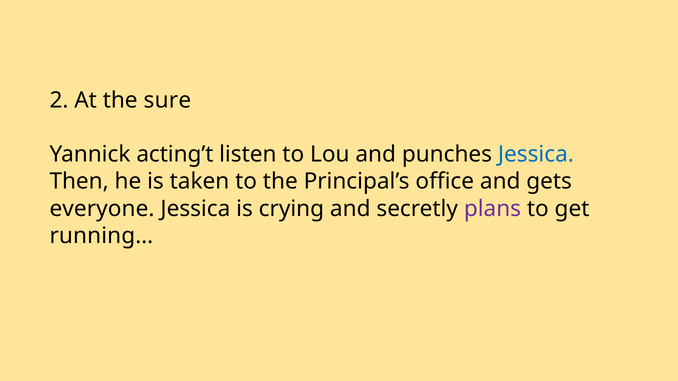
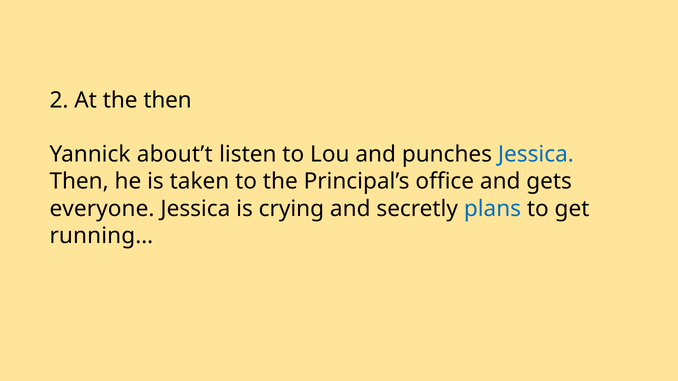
the sure: sure -> then (168, 100)
acting’t: acting’t -> about’t (175, 155)
plans colour: purple -> blue (492, 209)
